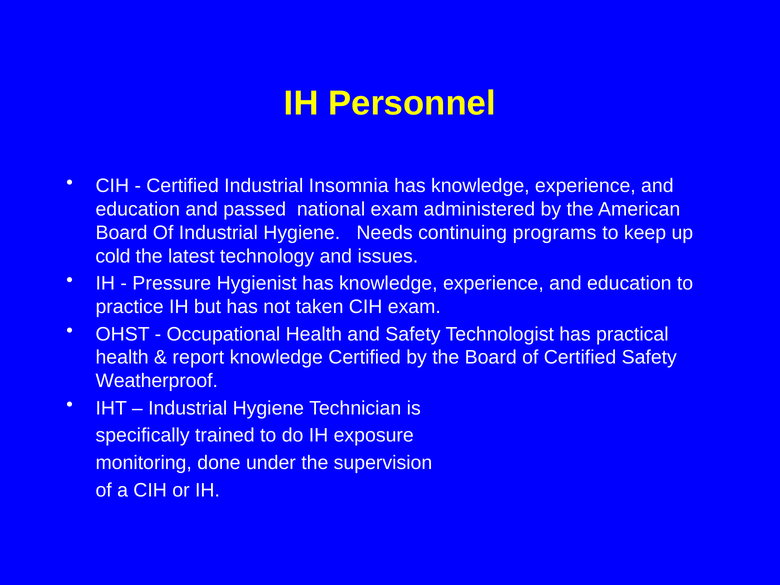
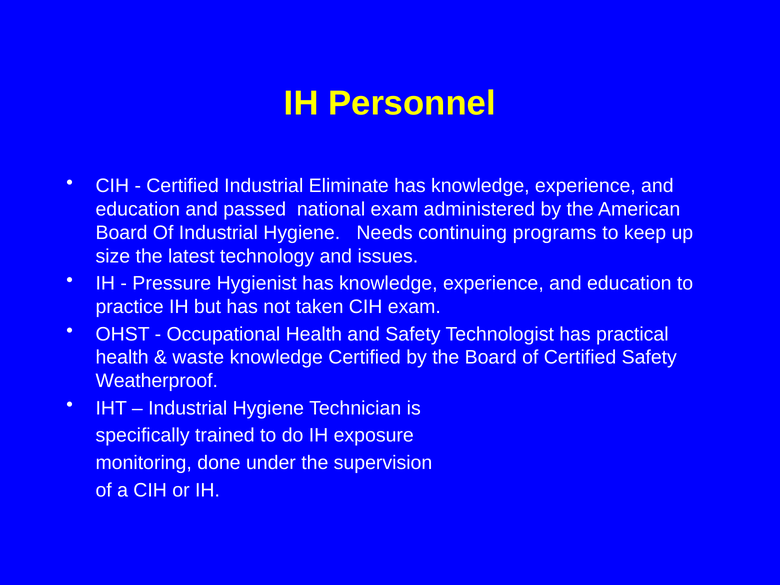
Insomnia: Insomnia -> Eliminate (349, 186)
cold: cold -> size (113, 256)
report: report -> waste (198, 358)
